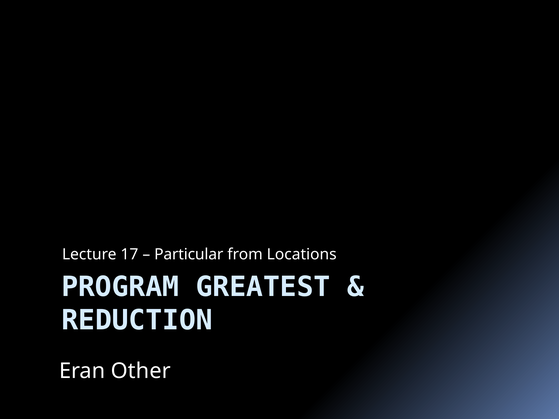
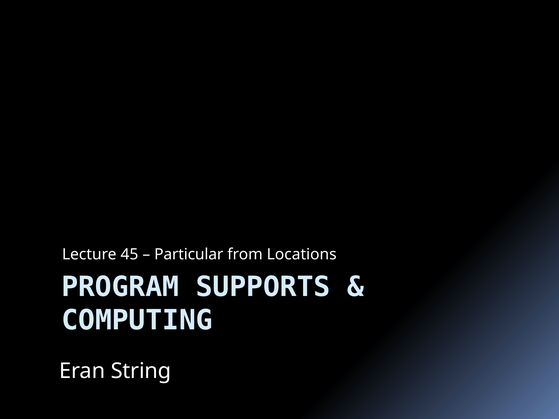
17: 17 -> 45 (129, 255)
GREATEST: GREATEST -> SUPPORTS (263, 287)
REDUCTION: REDUCTION -> COMPUTING (137, 321)
Other: Other -> String (141, 371)
